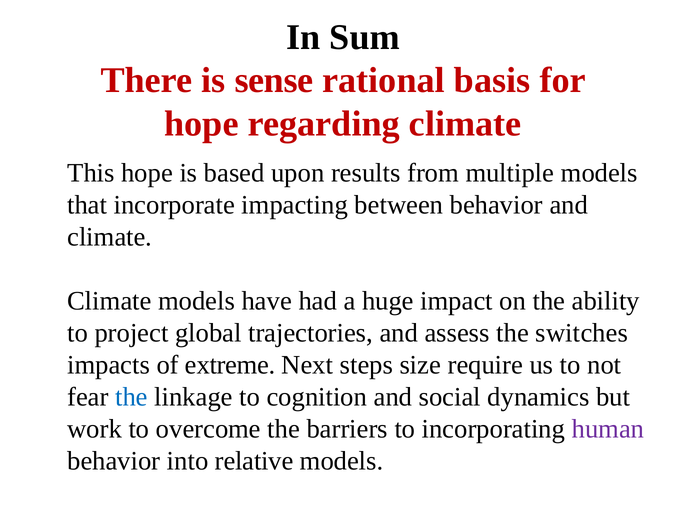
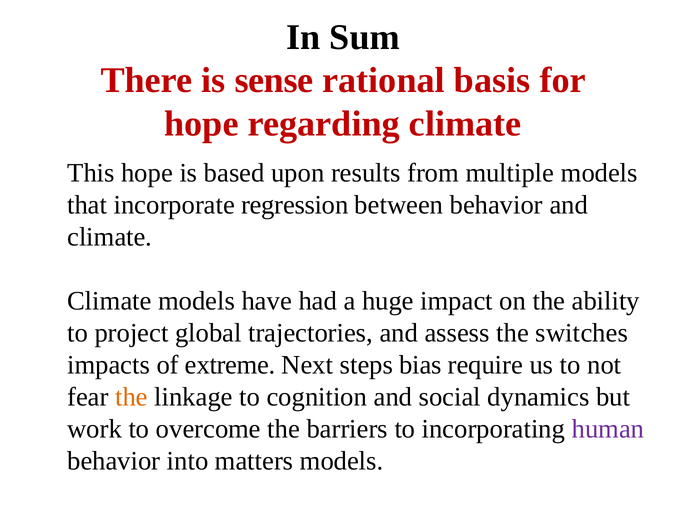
impacting: impacting -> regression (295, 205)
size: size -> bias (420, 365)
the colour: blue -> orange (131, 397)
relative: relative -> matters (254, 462)
